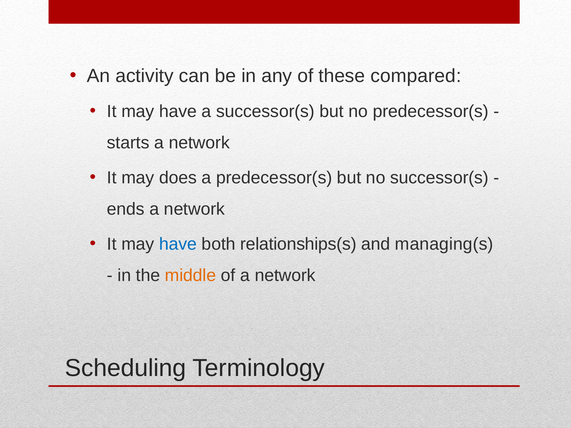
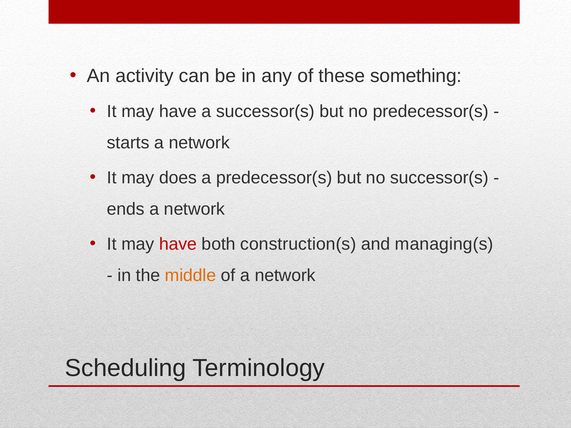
compared: compared -> something (416, 76)
have colour: blue -> red (178, 244)
relationships(s: relationships(s -> construction(s (298, 244)
